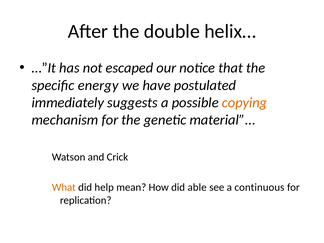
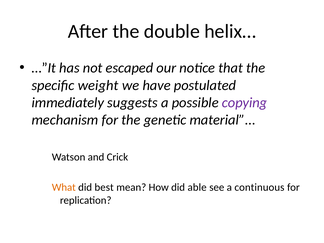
energy: energy -> weight (98, 85)
copying colour: orange -> purple (245, 103)
help: help -> best (104, 187)
